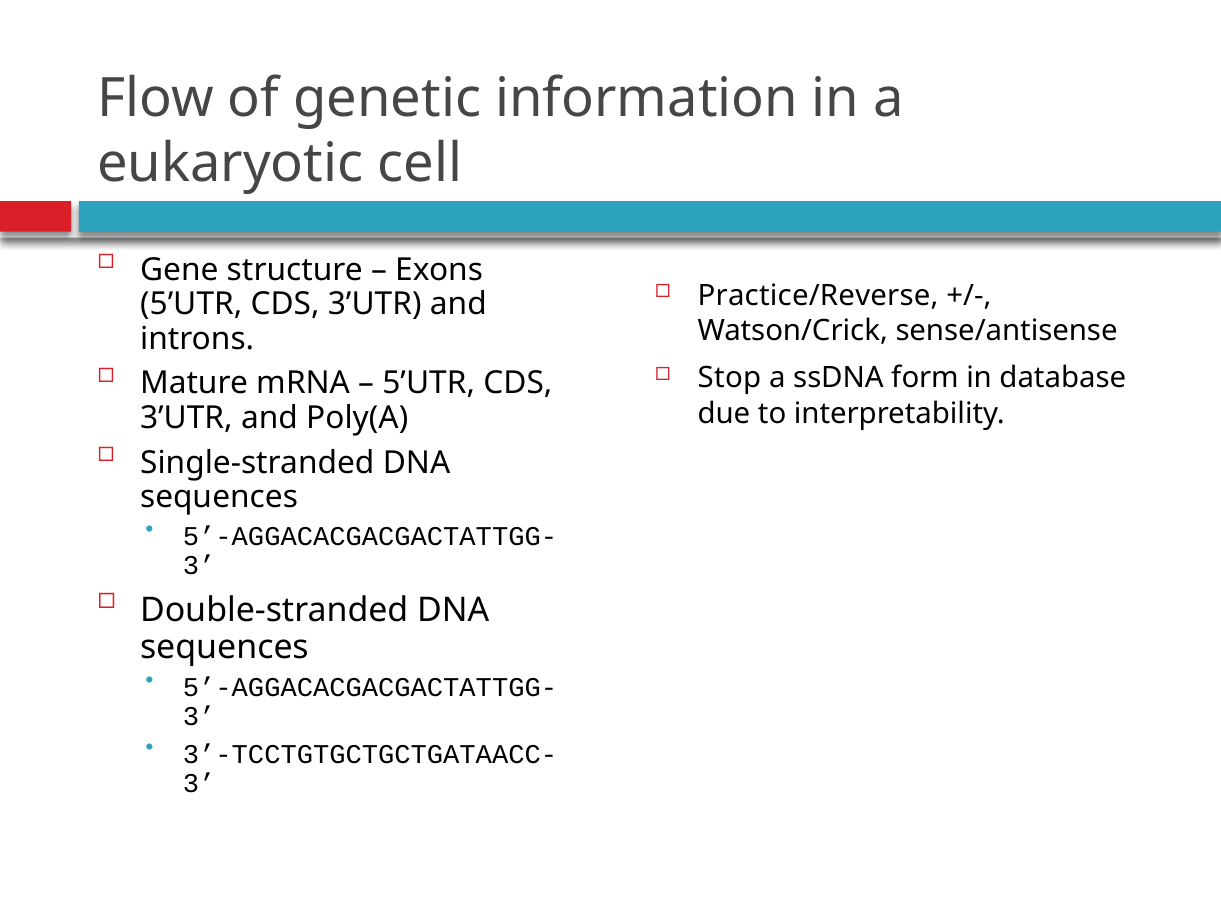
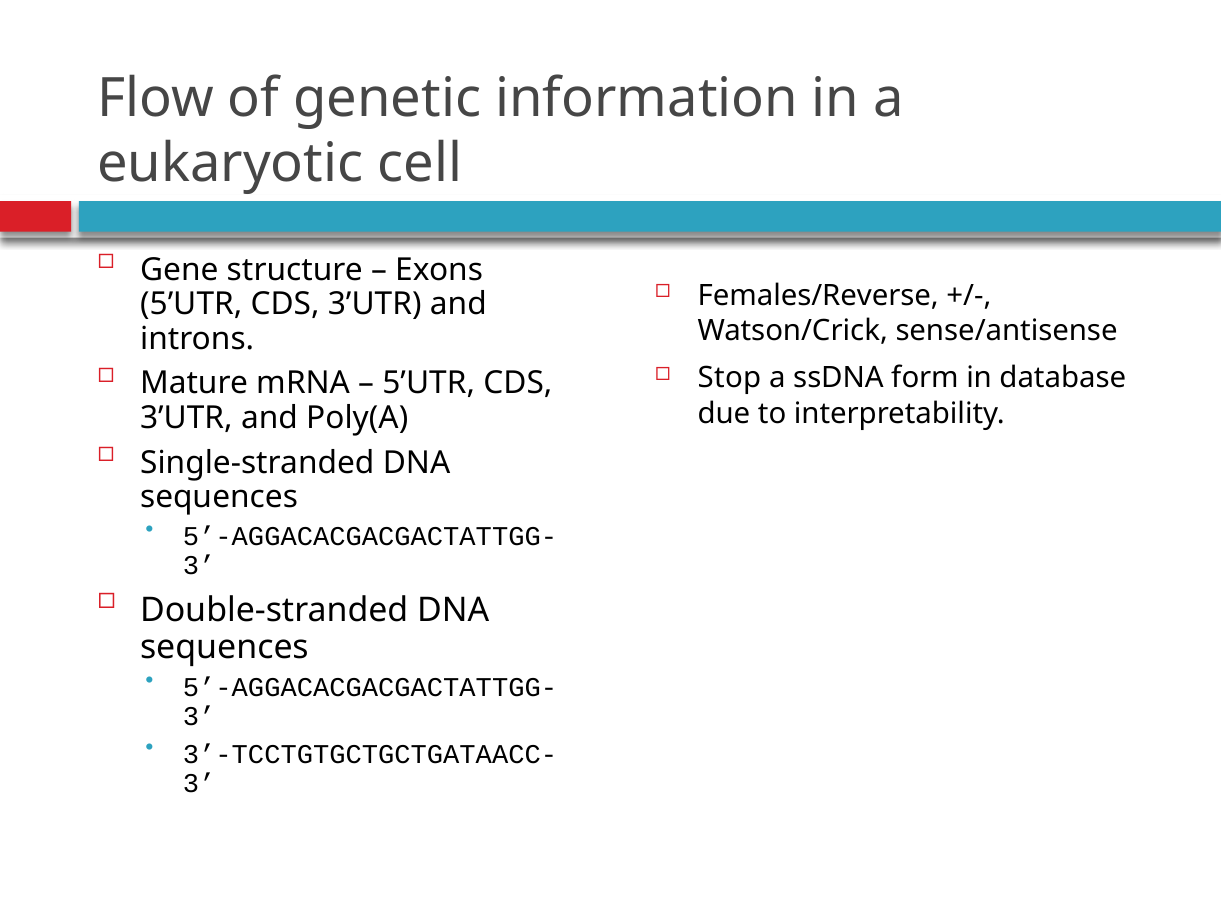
Practice/Reverse: Practice/Reverse -> Females/Reverse (818, 296)
